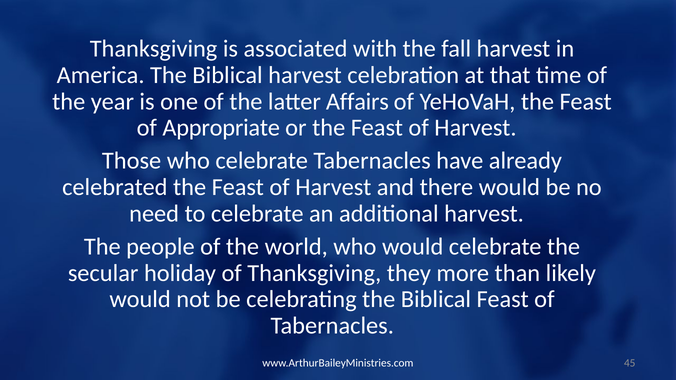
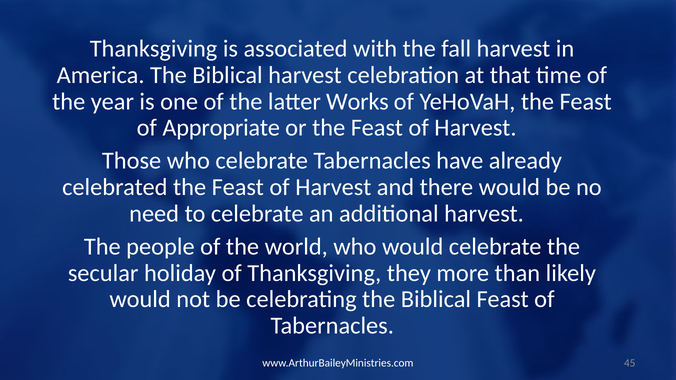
Affairs: Affairs -> Works (357, 102)
